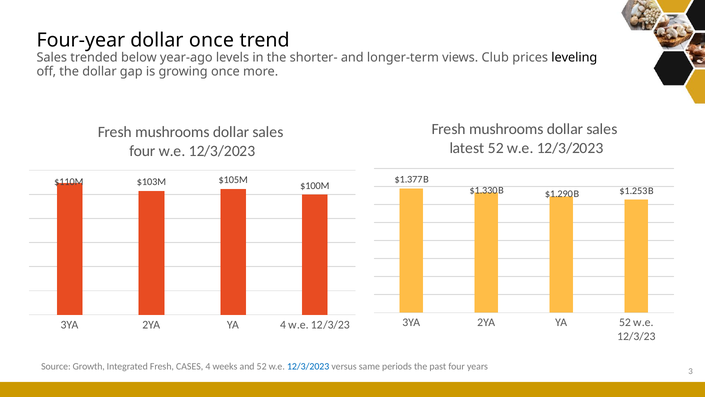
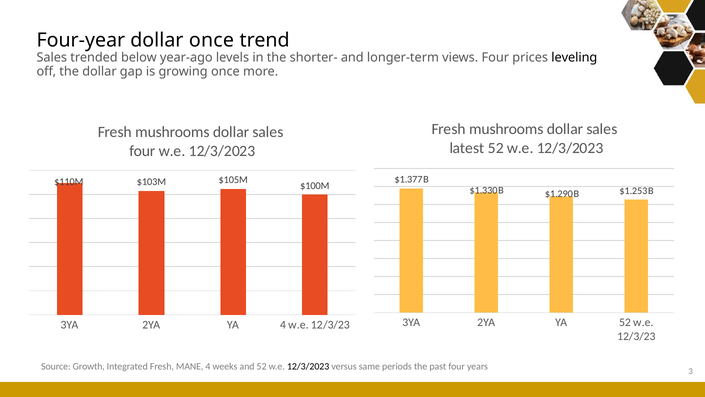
views Club: Club -> Four (495, 58)
CASES: CASES -> MANE (190, 366)
12/3/2023 colour: blue -> black (308, 366)
